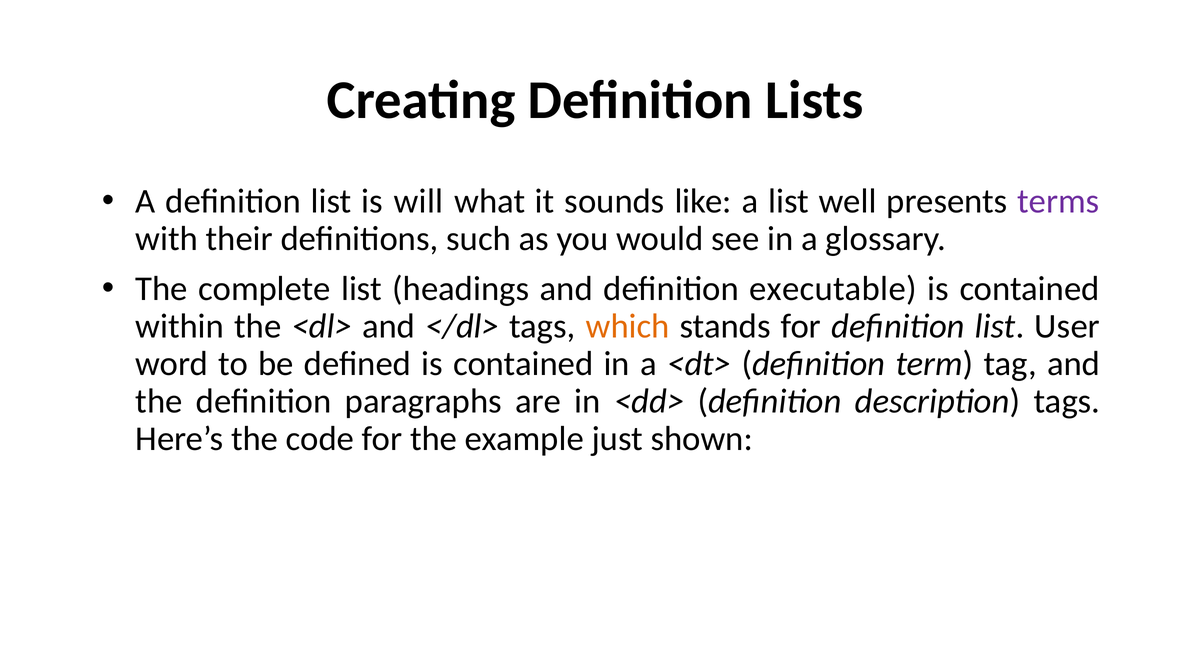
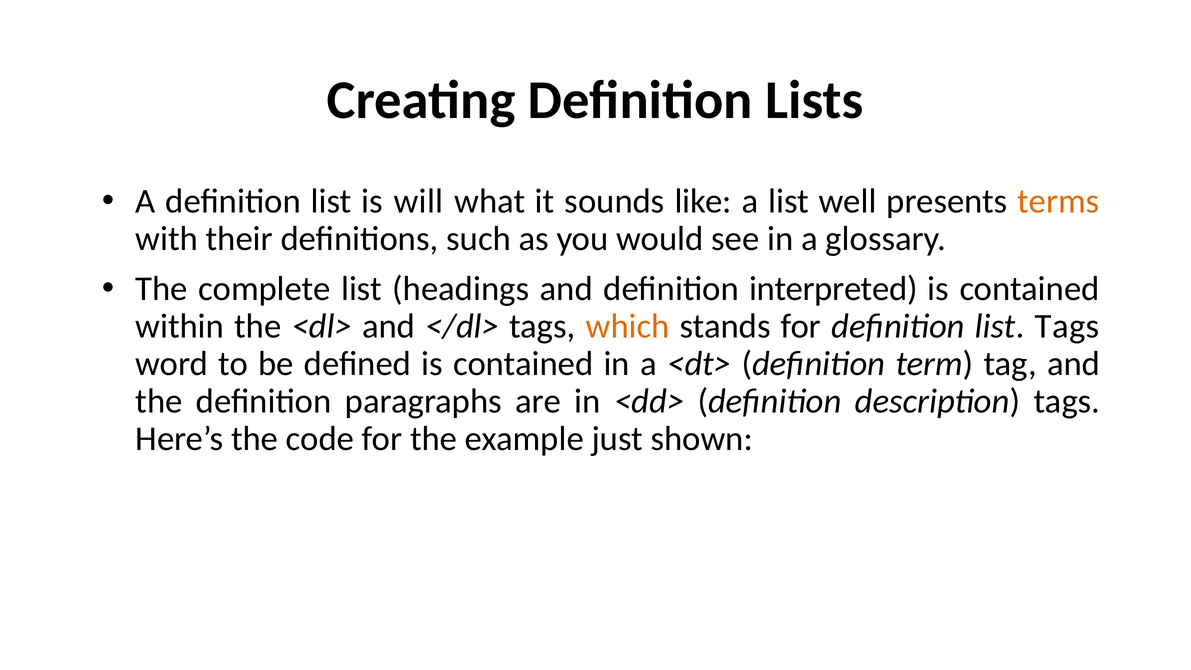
terms colour: purple -> orange (1058, 201)
executable: executable -> interpreted (833, 289)
list User: User -> Tags (1067, 326)
